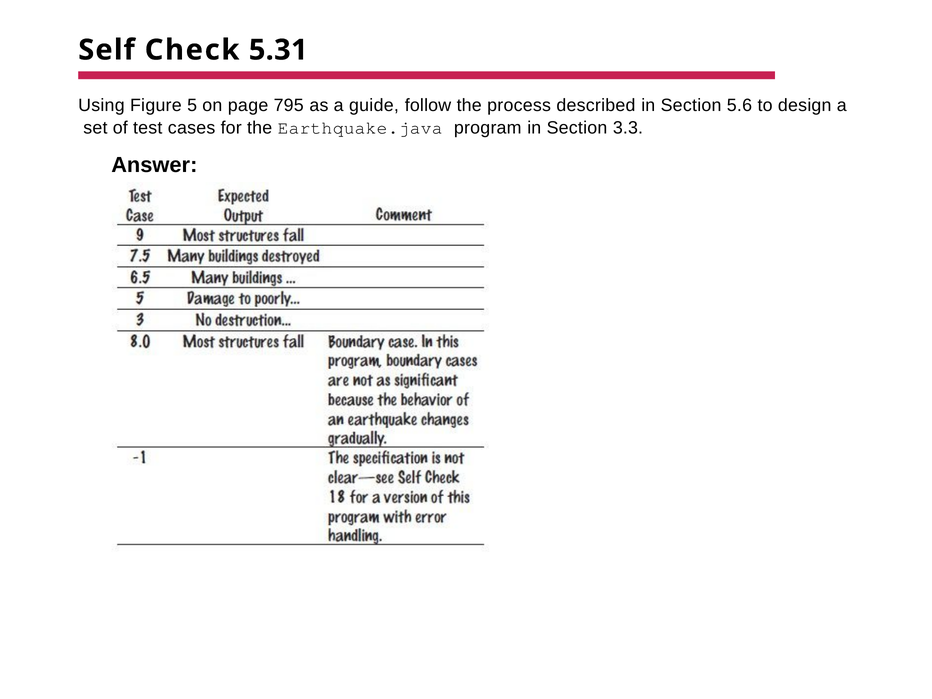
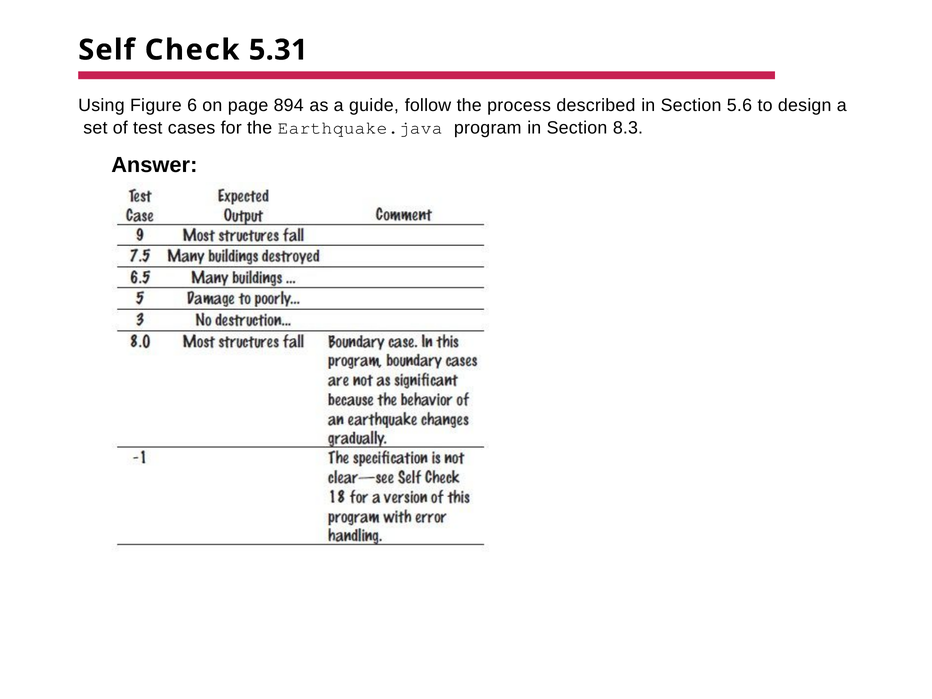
5: 5 -> 6 (192, 106)
795: 795 -> 894 (289, 106)
3.3: 3.3 -> 8.3 (628, 128)
